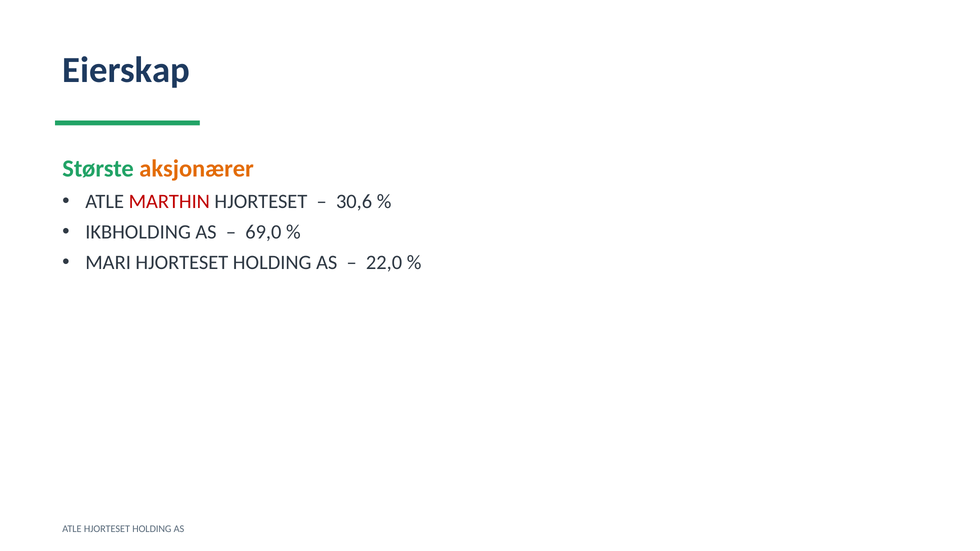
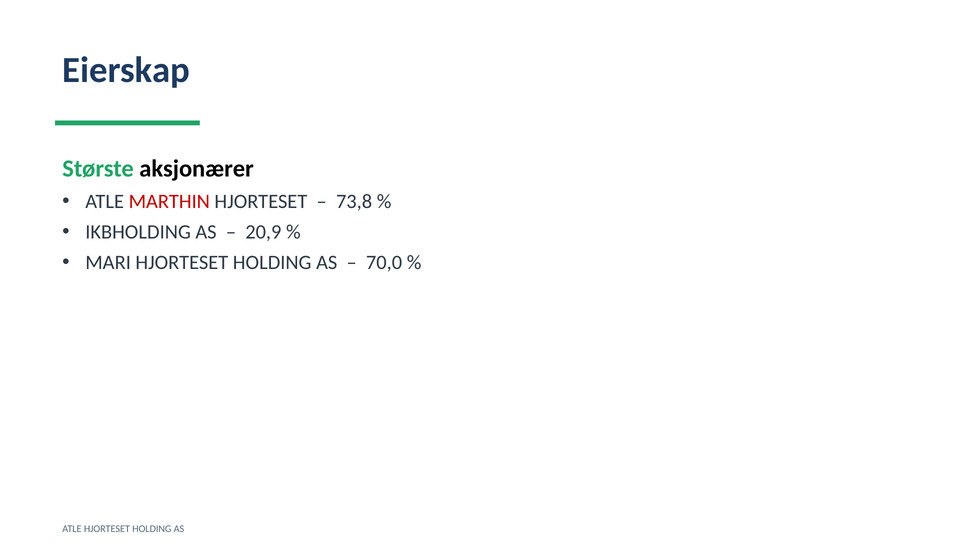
aksjonærer colour: orange -> black (197, 169)
30,6: 30,6 -> 73,8 (354, 202)
69,0: 69,0 -> 20,9 (263, 232)
22,0: 22,0 -> 70,0 (384, 263)
